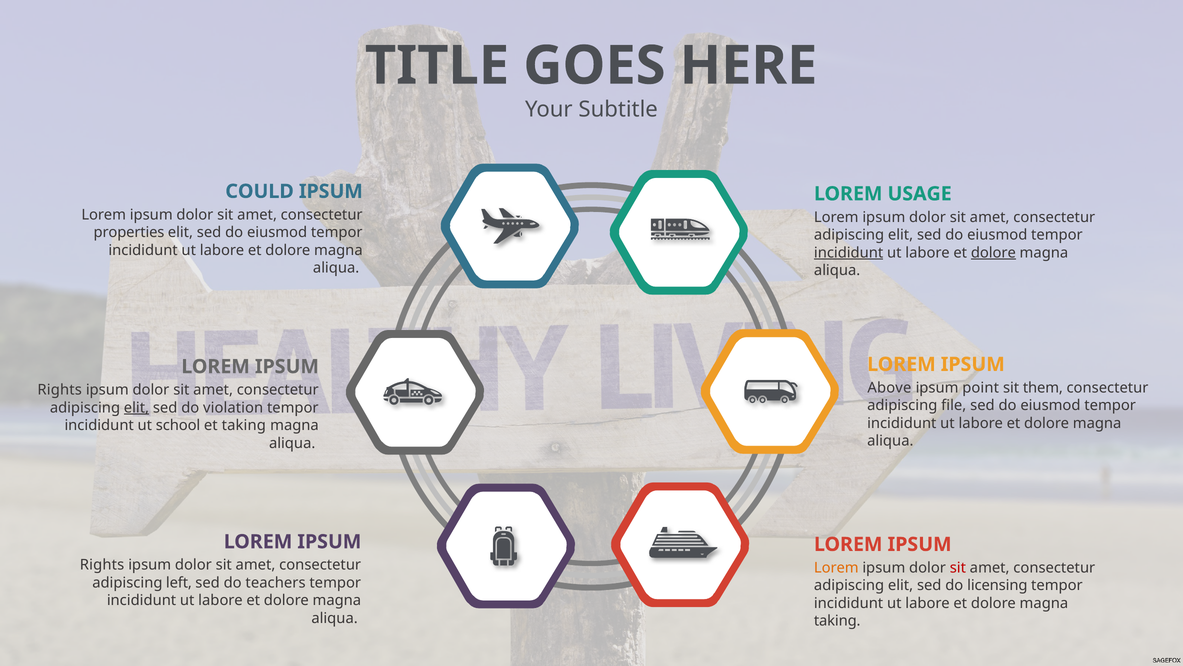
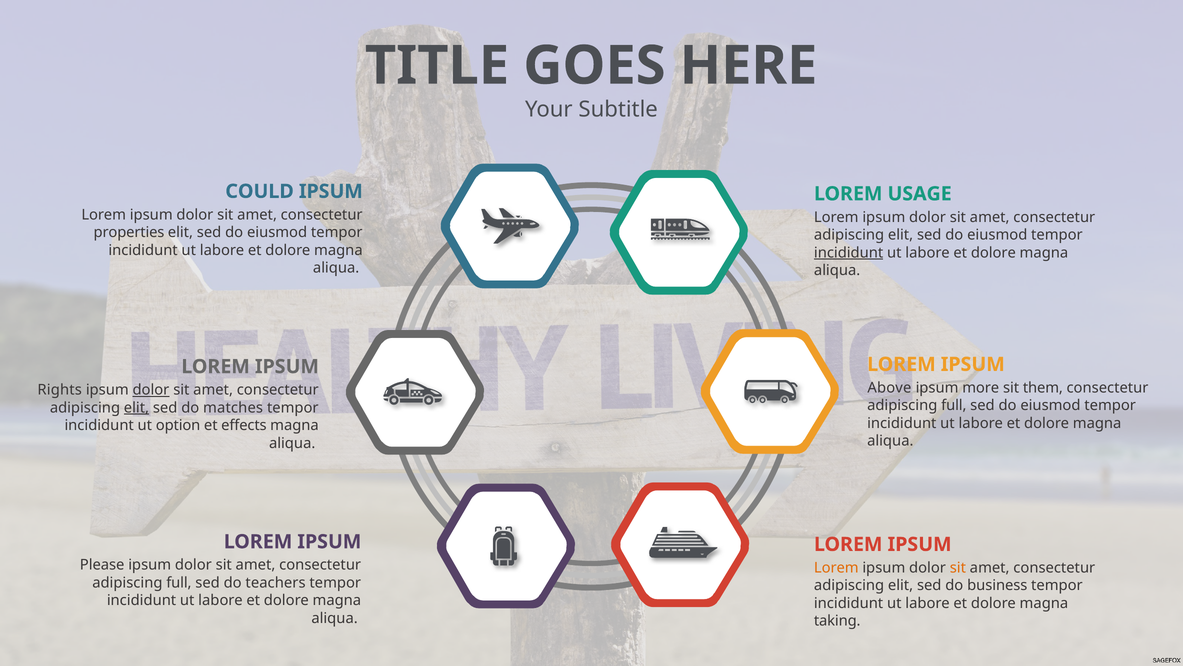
dolore underline: present -> none (993, 252)
point: point -> more (981, 387)
dolor underline: none -> present (151, 390)
file: file -> full (954, 405)
violation: violation -> matches (233, 407)
school: school -> option (178, 425)
et taking: taking -> effects (244, 425)
Rights: Rights -> Please (102, 565)
sit colour: red -> orange (958, 567)
left: left -> full (179, 582)
licensing: licensing -> business (997, 585)
